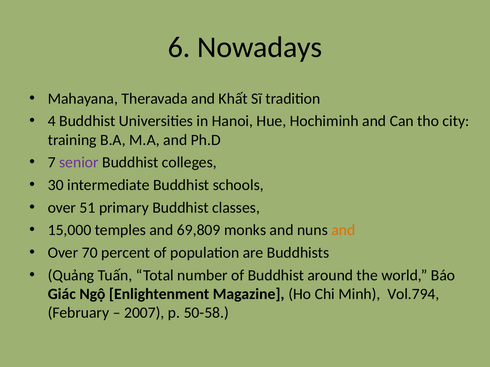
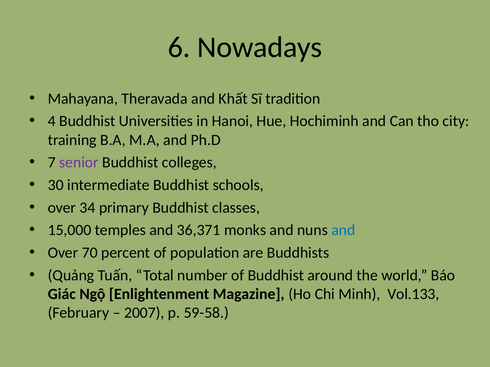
51: 51 -> 34 (88, 208)
69,809: 69,809 -> 36,371 (199, 230)
and colour: orange -> blue (343, 230)
Vol.794: Vol.794 -> Vol.133 (413, 294)
50-58: 50-58 -> 59-58 (206, 313)
